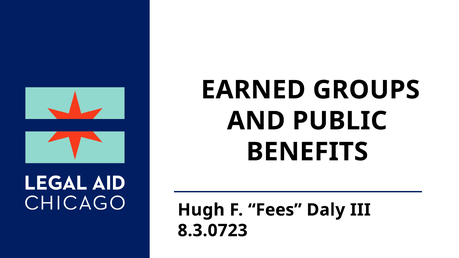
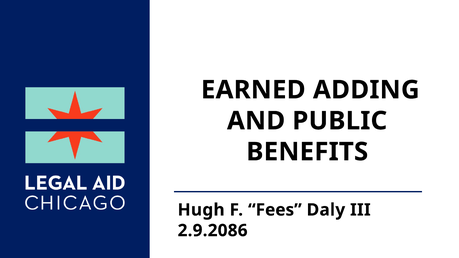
GROUPS: GROUPS -> ADDING (366, 90)
8.3.0723: 8.3.0723 -> 2.9.2086 (213, 231)
